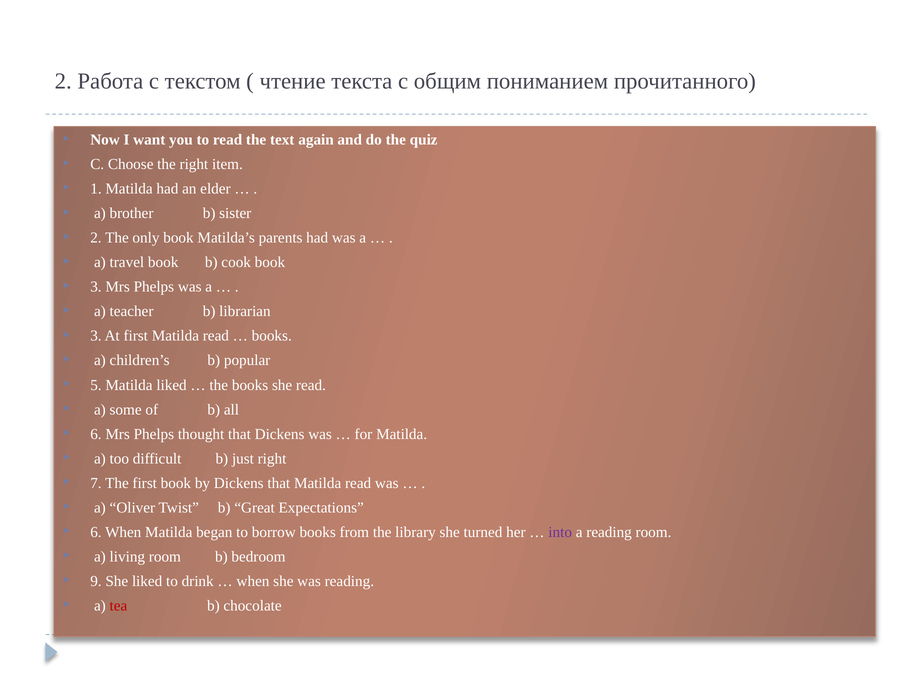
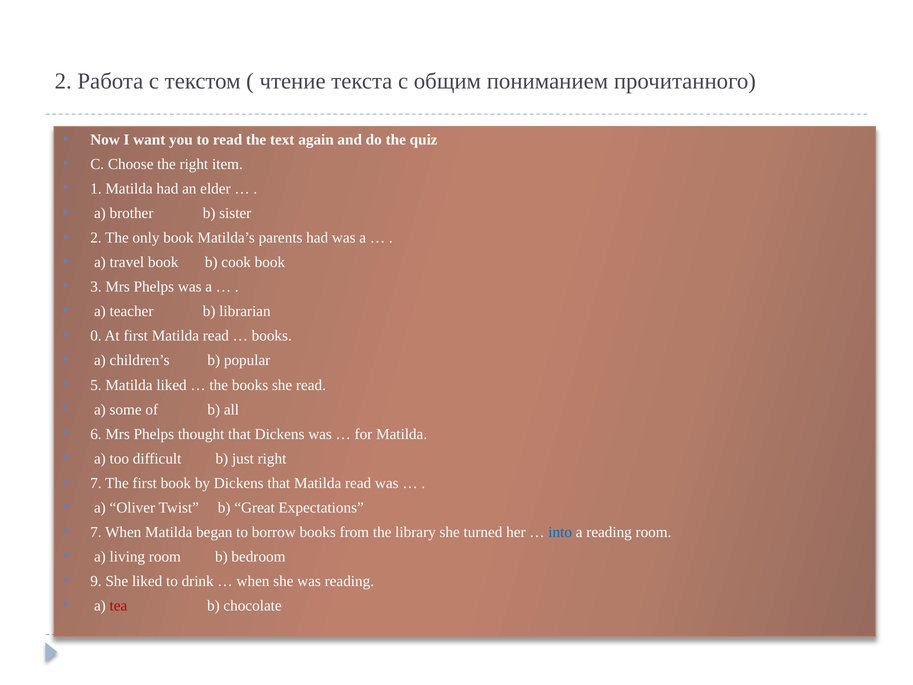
3: 3 -> 0 (96, 336)
6: 6 -> 7 (96, 532)
into colour: purple -> blue (560, 532)
